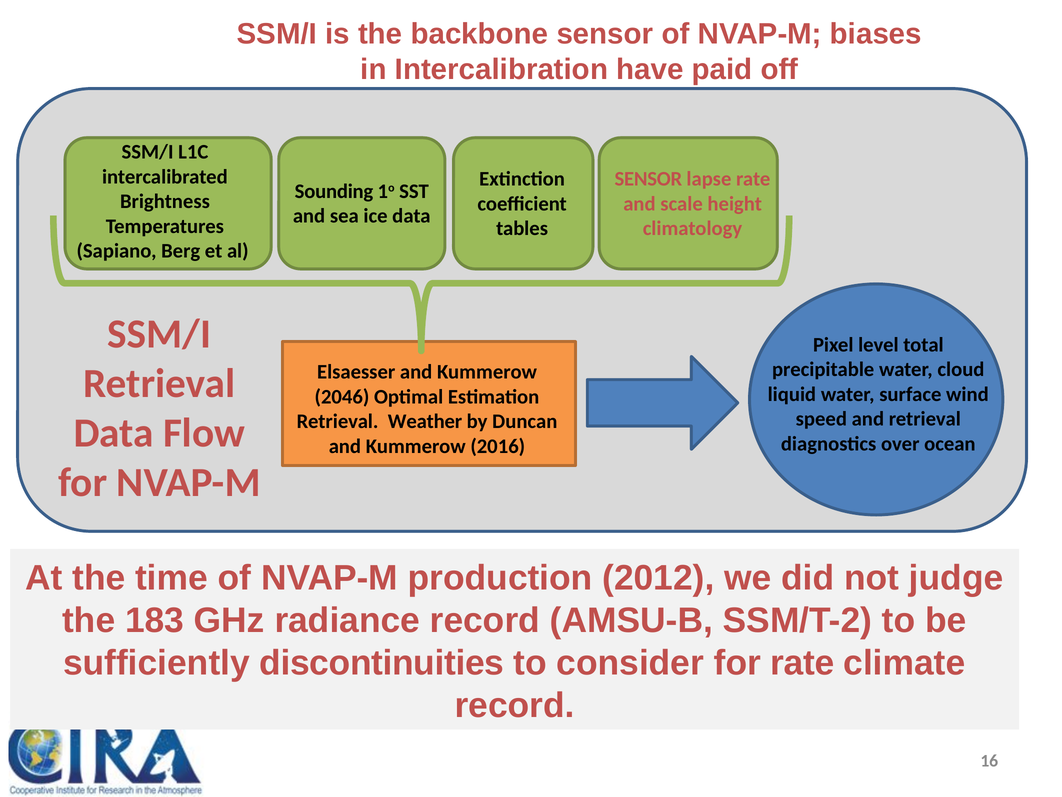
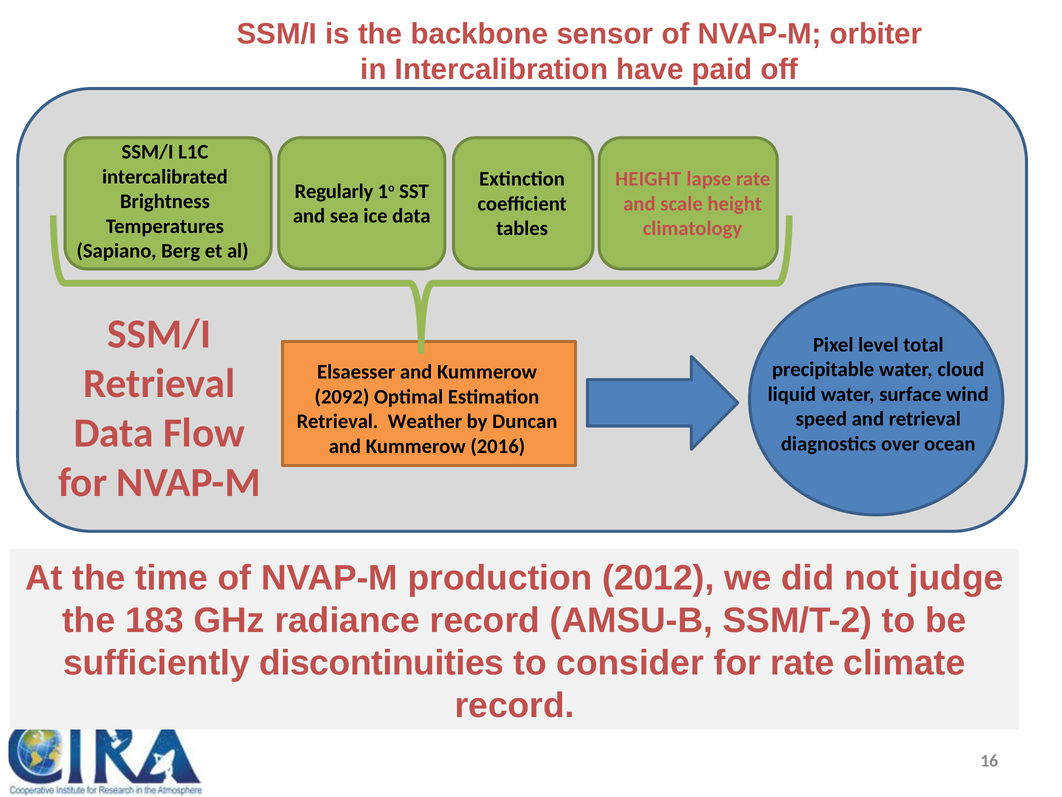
biases: biases -> orbiter (876, 34)
SENSOR: SENSOR -> HEIGHT (648, 179)
Sounding: Sounding -> Regularly (334, 191)
2046: 2046 -> 2092 (342, 397)
